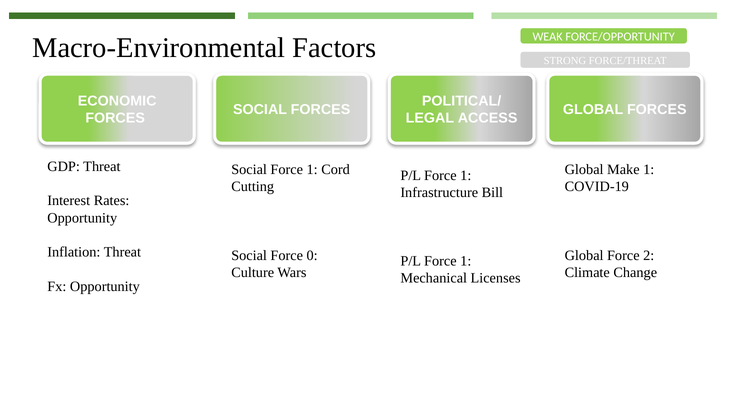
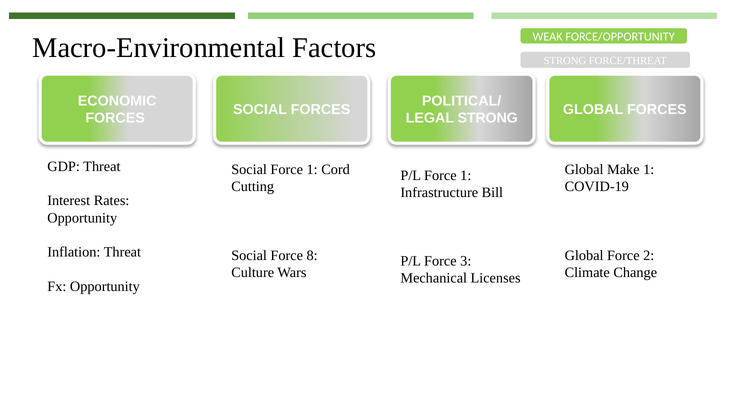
LEGAL ACCESS: ACCESS -> STRONG (488, 118)
0: 0 -> 8 (312, 255)
1: 1 -> 3 (466, 261)
